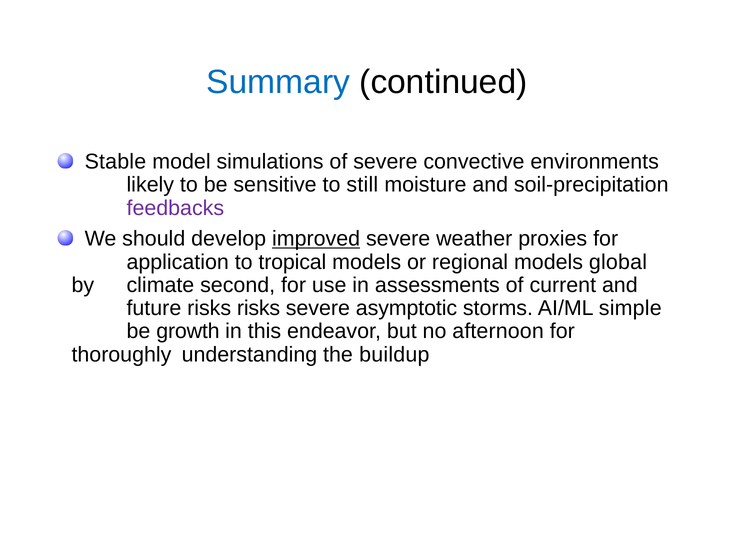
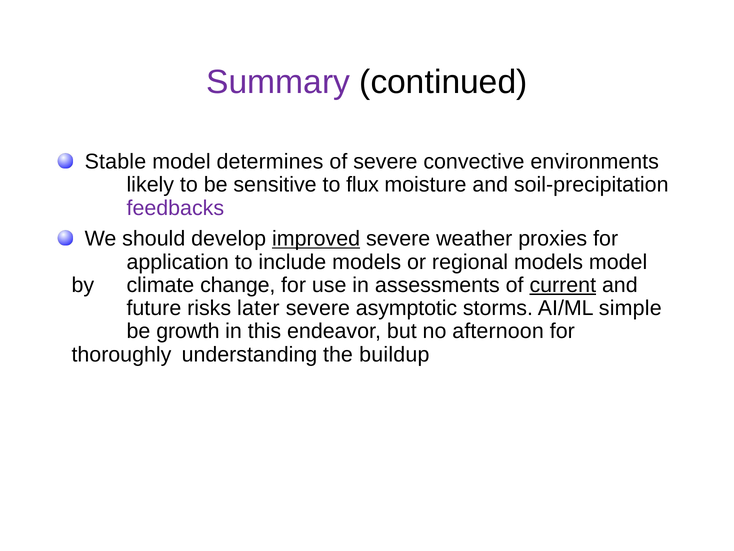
Summary colour: blue -> purple (278, 82)
simulations: simulations -> determines (270, 162)
still: still -> flux (363, 185)
tropical: tropical -> include (292, 262)
models global: global -> model (618, 262)
second: second -> change (238, 285)
current underline: none -> present (563, 285)
risks risks: risks -> later (258, 308)
